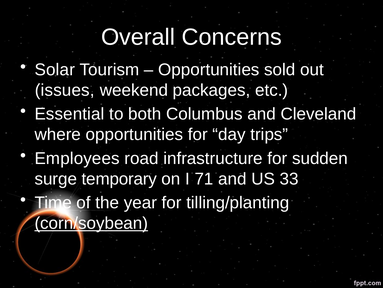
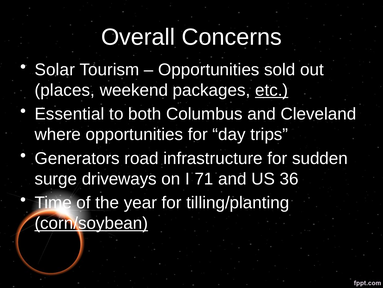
issues: issues -> places (65, 90)
etc underline: none -> present (272, 90)
Employees: Employees -> Generators (77, 158)
temporary: temporary -> driveways (119, 178)
33: 33 -> 36 (289, 178)
